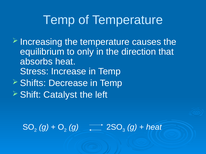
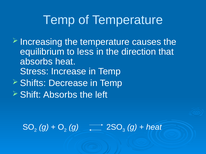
only: only -> less (85, 52)
Shift Catalyst: Catalyst -> Absorbs (60, 95)
